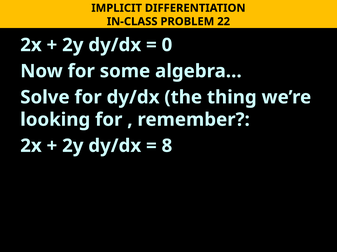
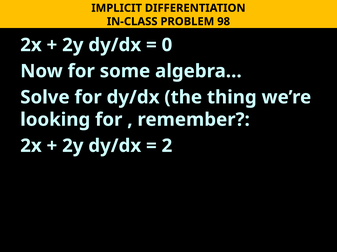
22: 22 -> 98 (224, 22)
8: 8 -> 2 (167, 146)
